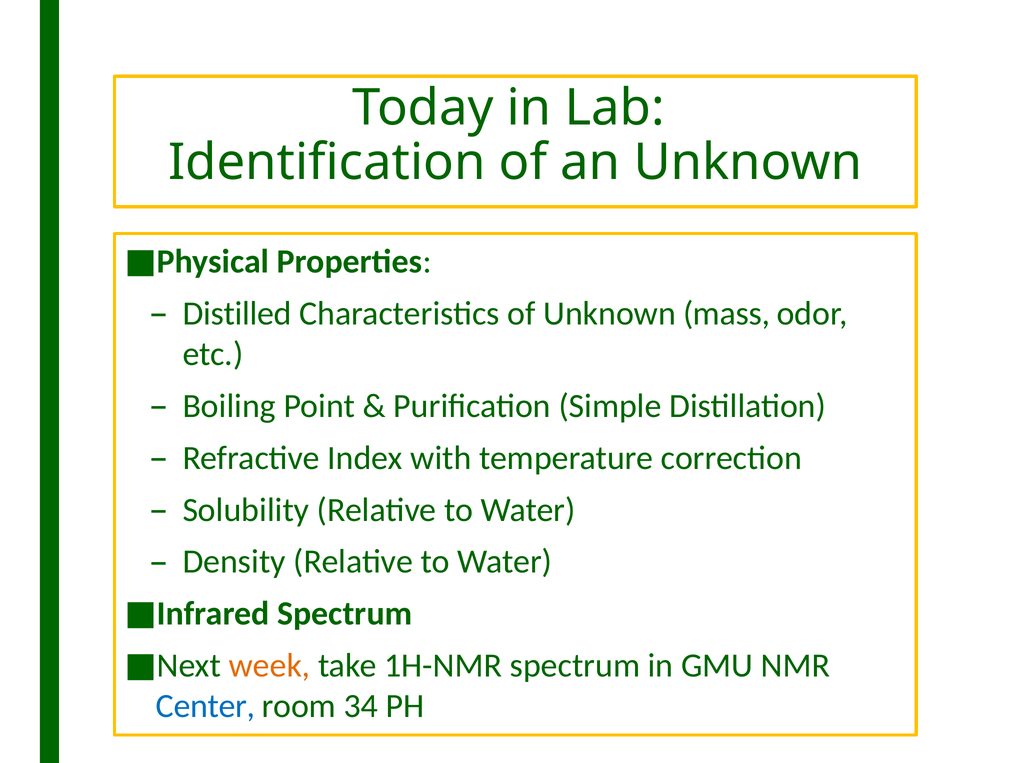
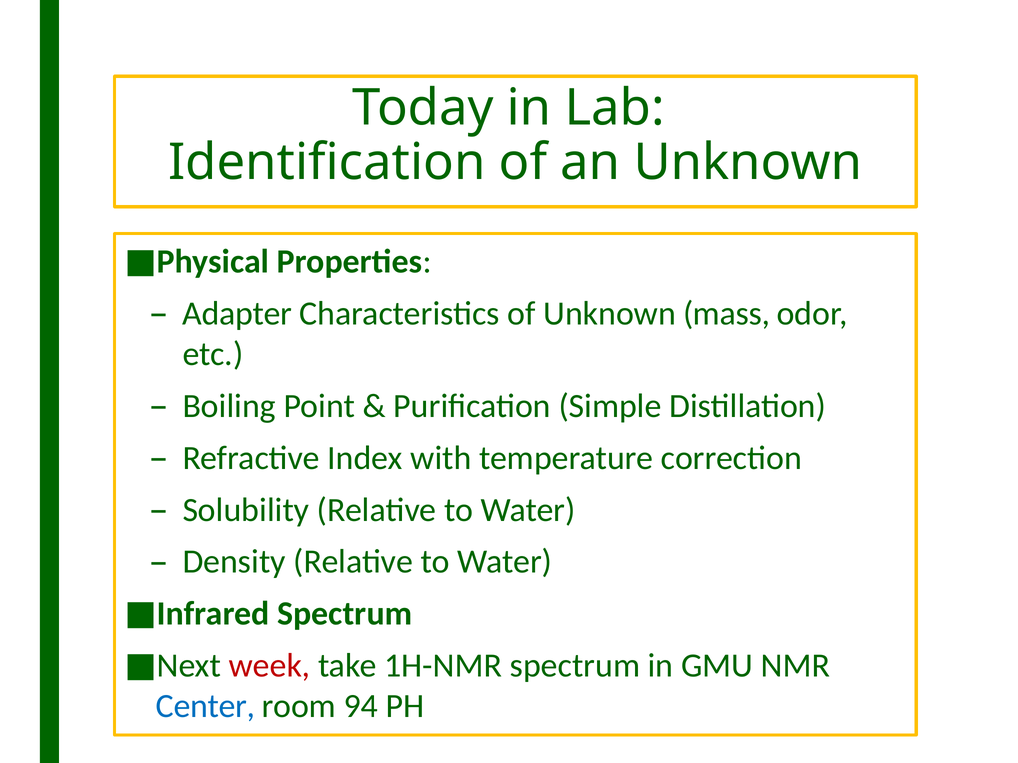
Distilled: Distilled -> Adapter (237, 314)
week colour: orange -> red (270, 666)
34: 34 -> 94 (361, 707)
